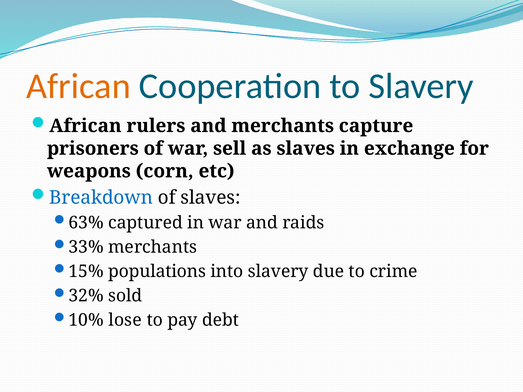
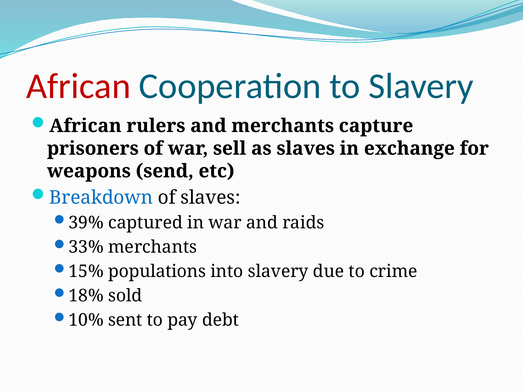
African colour: orange -> red (78, 86)
corn: corn -> send (165, 171)
63%: 63% -> 39% (86, 223)
32%: 32% -> 18% (86, 296)
lose: lose -> sent (125, 320)
